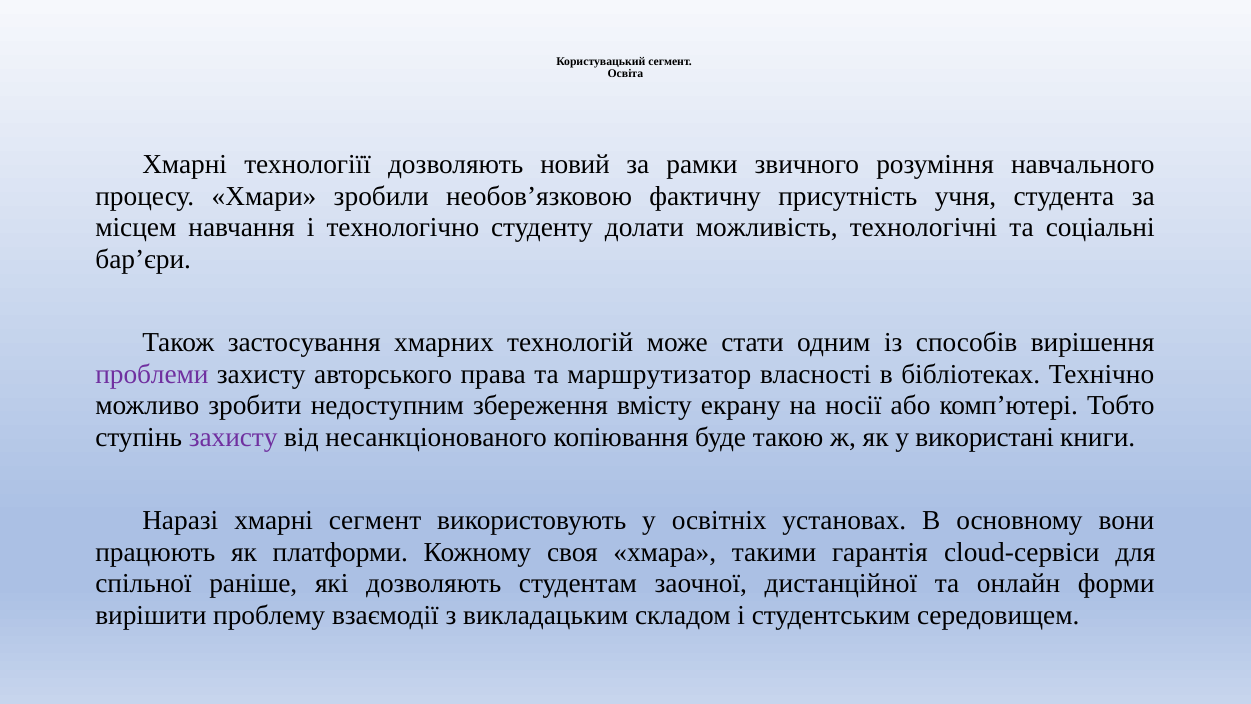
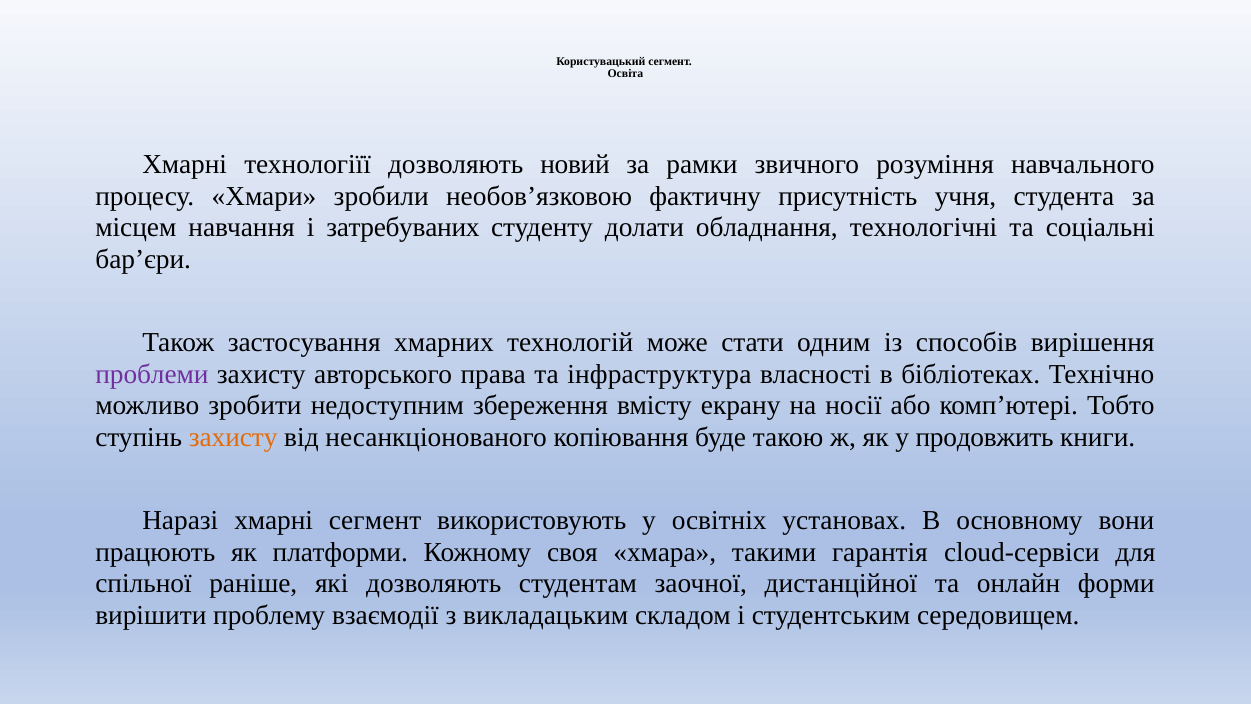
технологічно: технологічно -> затребуваних (403, 228)
можливість: можливість -> обладнання (767, 228)
маршрутизатор: маршрутизатор -> інфраструктура (659, 374)
захисту colour: purple -> orange (233, 437)
використані: використані -> продовжить (985, 437)
